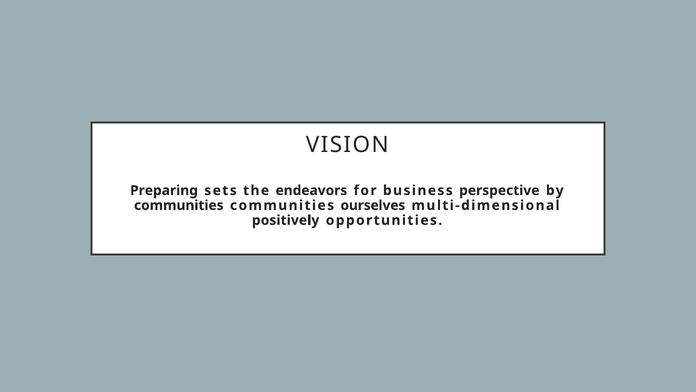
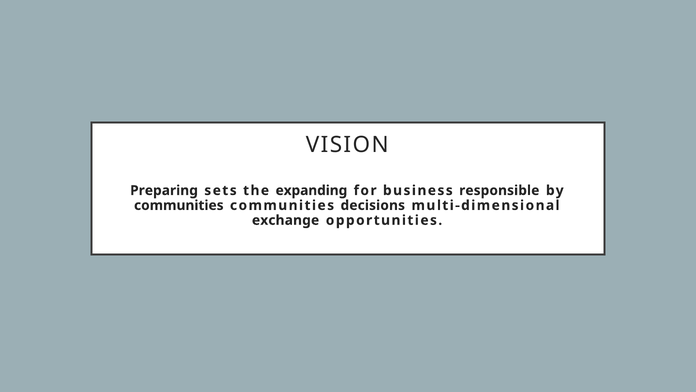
endeavors: endeavors -> expanding (311, 190)
perspective: perspective -> responsible (499, 190)
ourselves: ourselves -> decisions (373, 205)
positively: positively -> exchange (286, 220)
